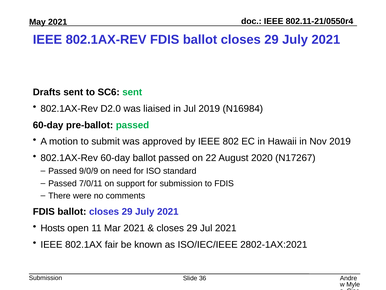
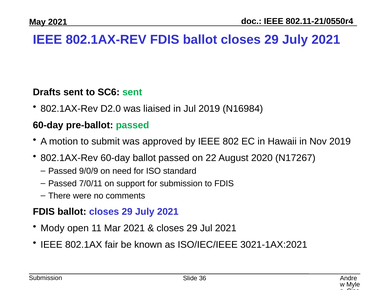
Hosts: Hosts -> Mody (53, 228)
2802-1AX:2021: 2802-1AX:2021 -> 3021-1AX:2021 (274, 244)
